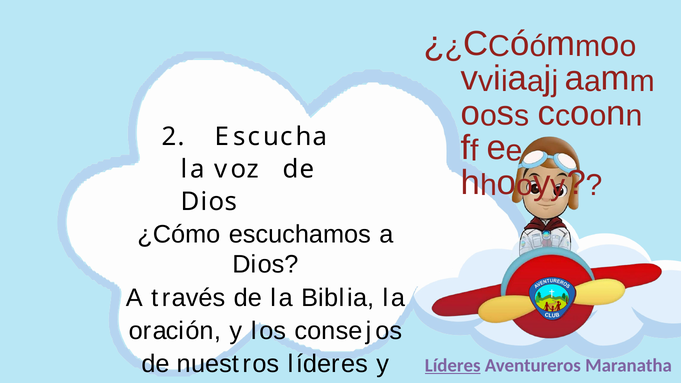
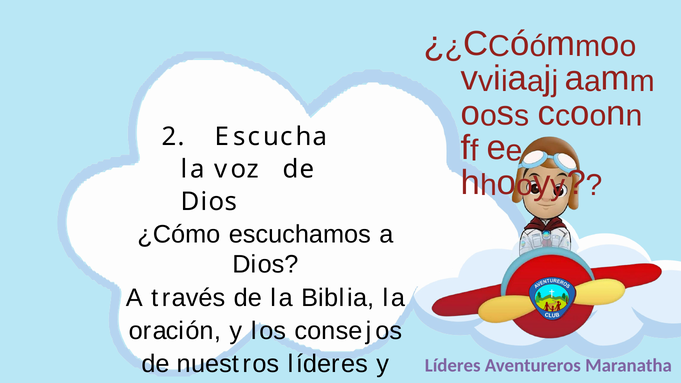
Líderes underline: present -> none (453, 365)
